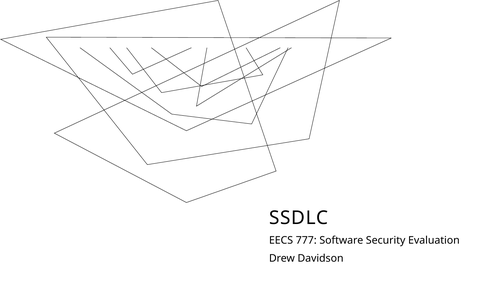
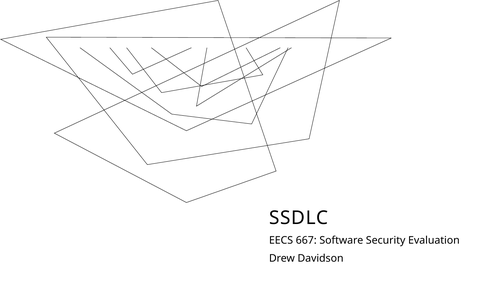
777: 777 -> 667 (306, 240)
